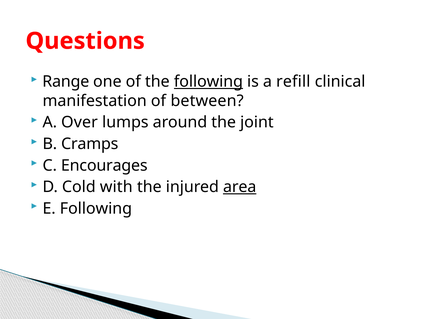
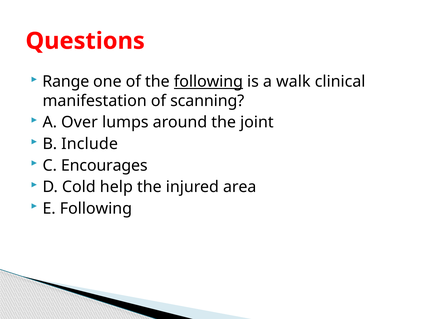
refill: refill -> walk (293, 82)
between: between -> scanning (207, 101)
Cramps: Cramps -> Include (90, 144)
with: with -> help (116, 187)
area underline: present -> none (240, 187)
